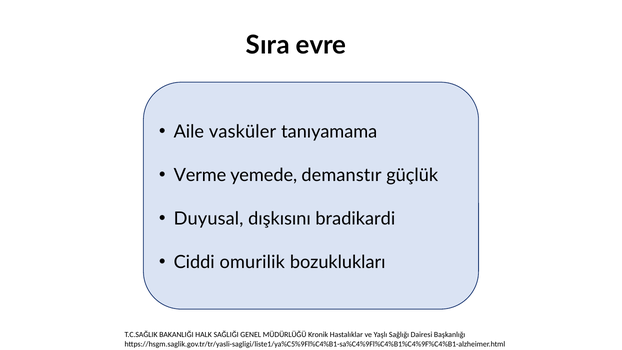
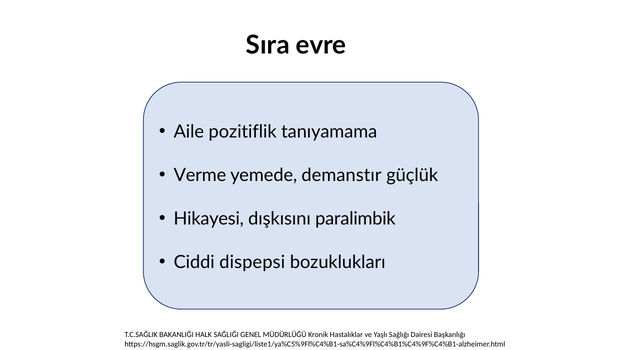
vasküler: vasküler -> pozitiflik (243, 131)
Duyusal: Duyusal -> Hikayesi (209, 219)
bradikardi: bradikardi -> paralimbik (355, 219)
omurilik: omurilik -> dispepsi (252, 262)
